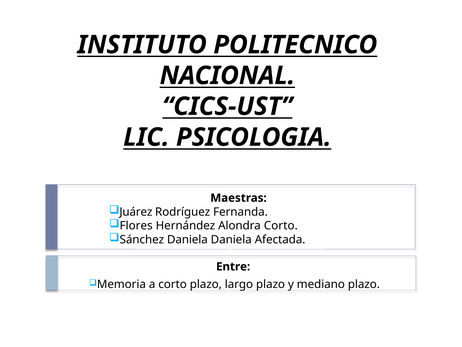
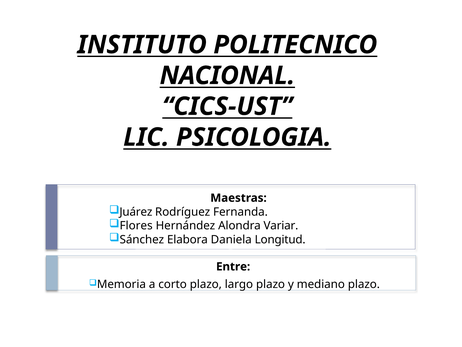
Alondra Corto: Corto -> Variar (281, 225)
Sánchez Daniela: Daniela -> Elabora (187, 239)
Afectada: Afectada -> Longitud (280, 239)
